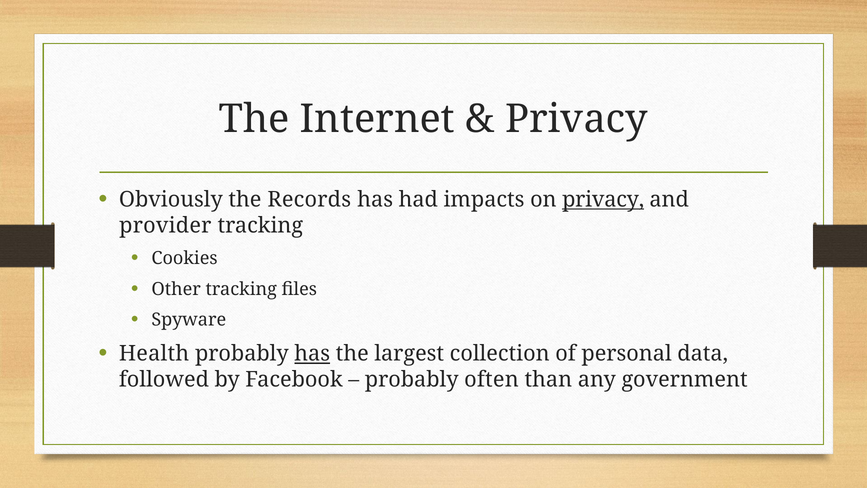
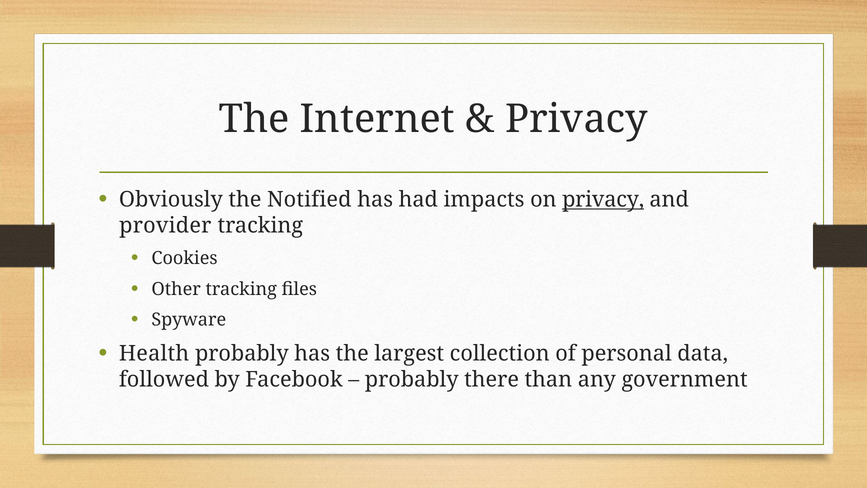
Records: Records -> Notified (309, 200)
has underline: present -> none (312, 354)
often: often -> there (492, 380)
